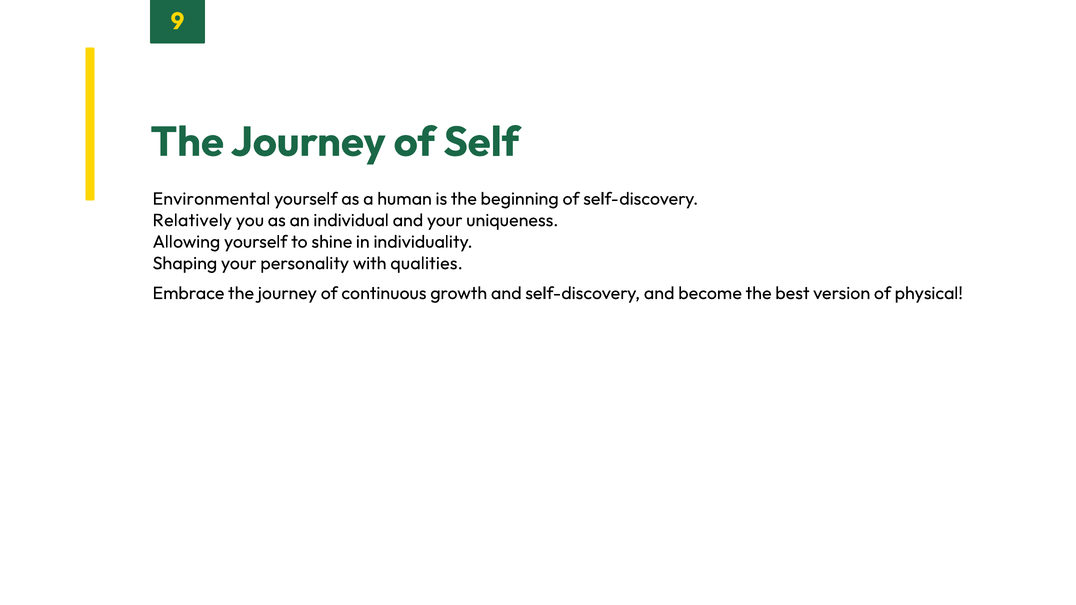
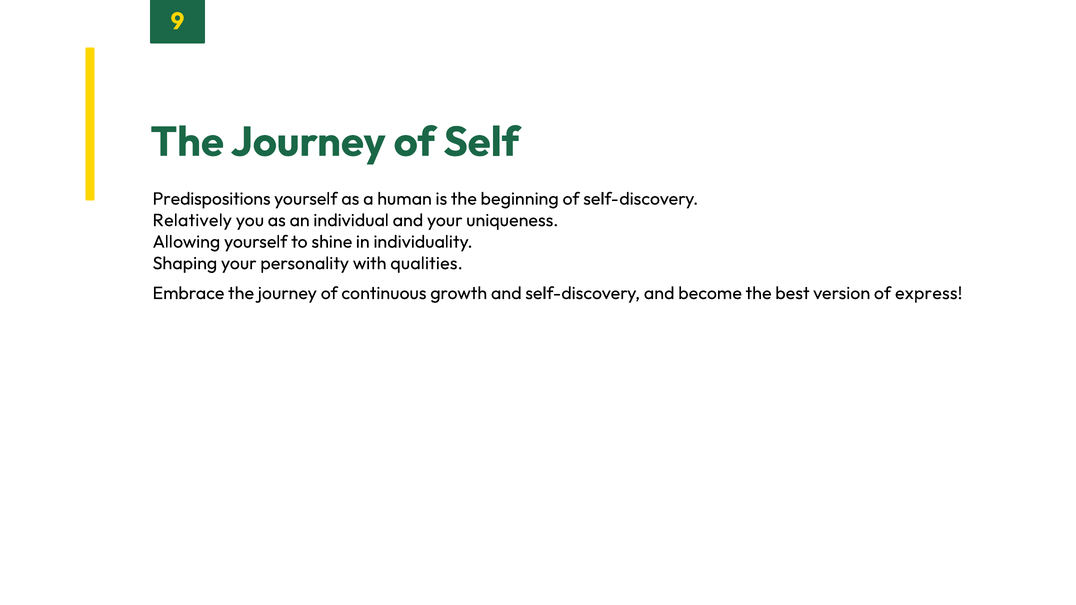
Environmental: Environmental -> Predispositions (212, 199)
physical: physical -> express (929, 293)
